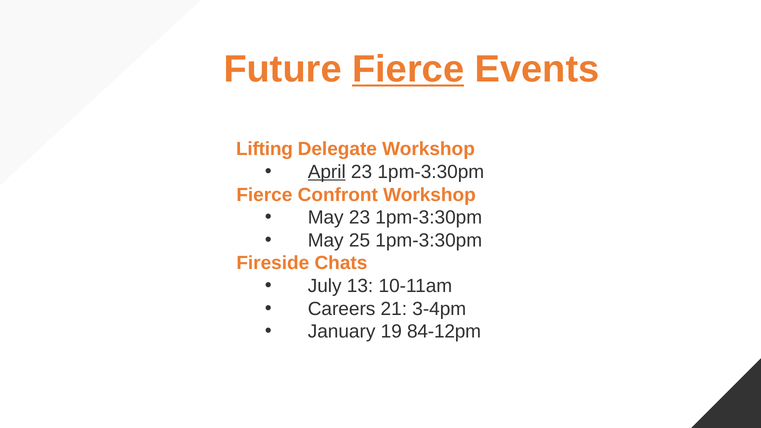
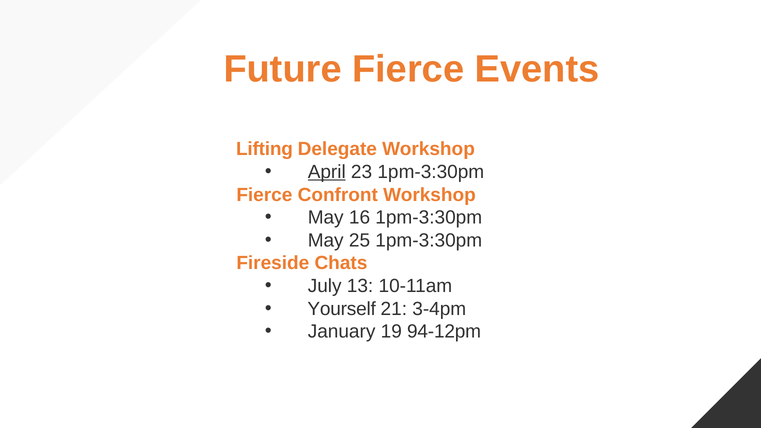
Fierce underline: present -> none (408, 69)
May 23: 23 -> 16 (360, 218)
Careers: Careers -> Yourself (342, 309)
84-12pm: 84-12pm -> 94-12pm (444, 332)
